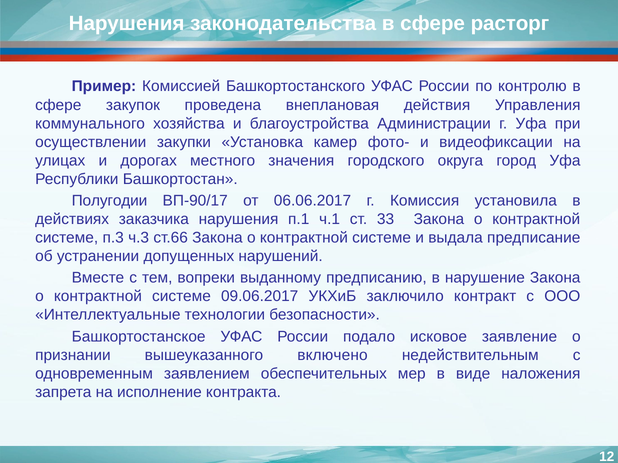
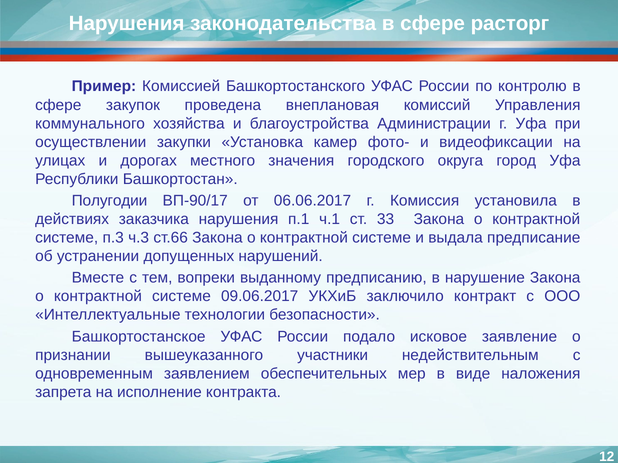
действия: действия -> комиссий (437, 105)
включено: включено -> участники (333, 355)
